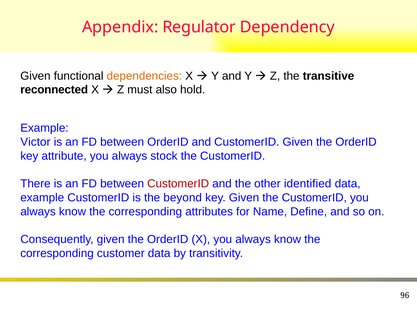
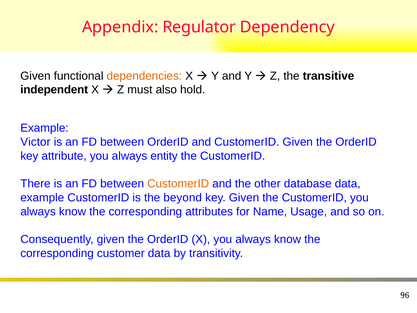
reconnected: reconnected -> independent (54, 90)
stock: stock -> entity (164, 156)
CustomerID colour: red -> orange (178, 184)
identified: identified -> database (308, 184)
Define: Define -> Usage (309, 211)
